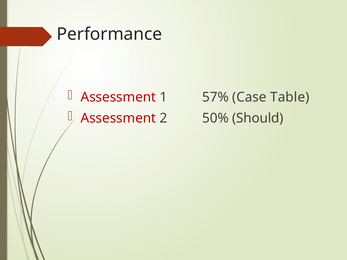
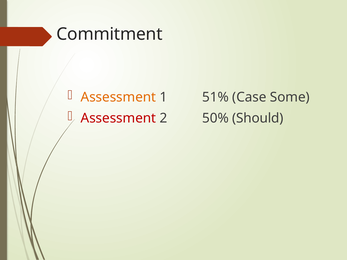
Performance: Performance -> Commitment (109, 34)
Assessment colour: red -> orange (118, 97)
57%: 57% -> 51% (215, 97)
Table: Table -> Some (290, 97)
